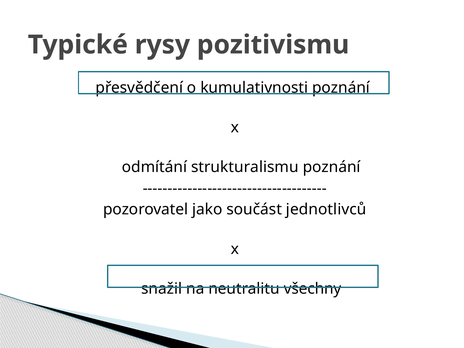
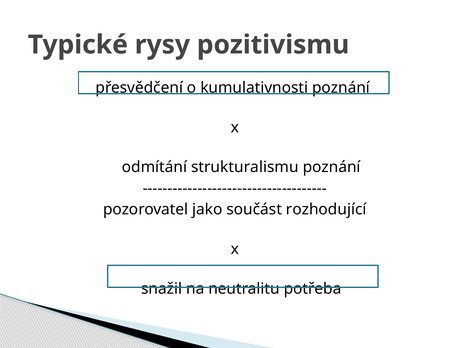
jednotlivců: jednotlivců -> rozhodující (326, 209)
všechny: všechny -> potřeba (313, 289)
